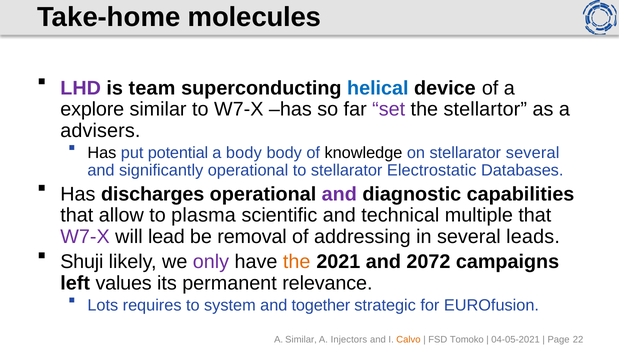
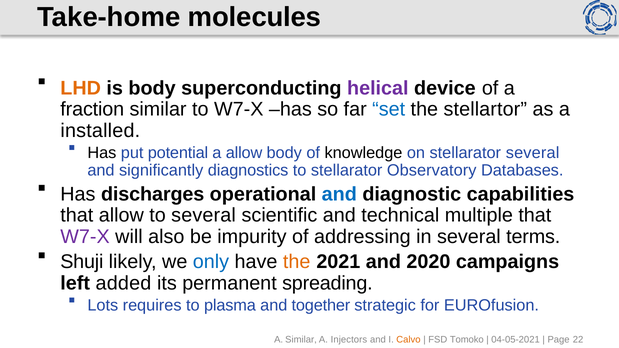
LHD colour: purple -> orange (81, 88)
is team: team -> body (152, 88)
helical colour: blue -> purple (378, 88)
explore: explore -> fraction (92, 109)
set colour: purple -> blue (389, 109)
advisers: advisers -> installed (100, 131)
a body: body -> allow (244, 153)
significantly operational: operational -> diagnostics (248, 171)
Electrostatic: Electrostatic -> Observatory (432, 171)
and colour: purple -> blue (339, 194)
to plasma: plasma -> several (204, 216)
lead: lead -> also (166, 237)
removal: removal -> impurity (252, 237)
leads: leads -> terms (533, 237)
only colour: purple -> blue (211, 262)
2072: 2072 -> 2020 (428, 262)
values: values -> added (123, 283)
relevance: relevance -> spreading (327, 283)
system: system -> plasma (230, 305)
